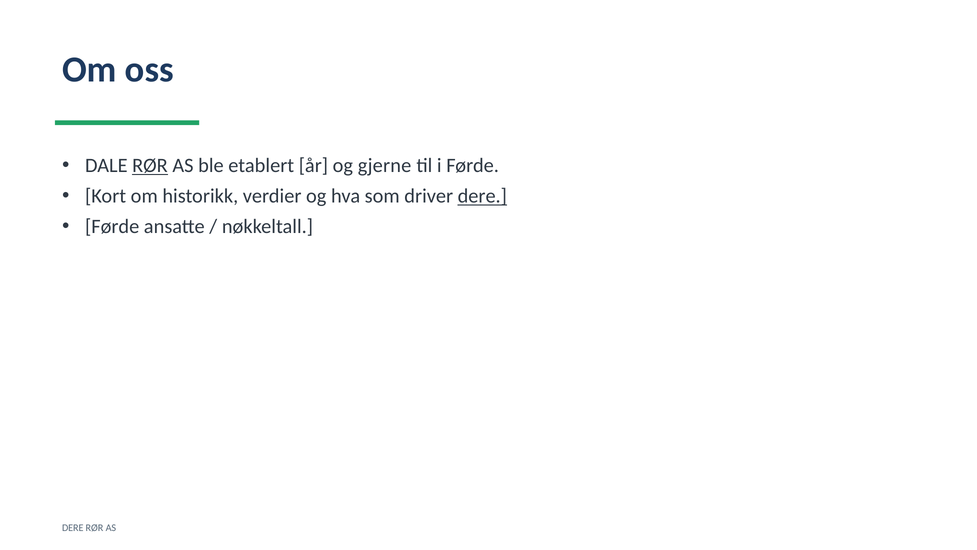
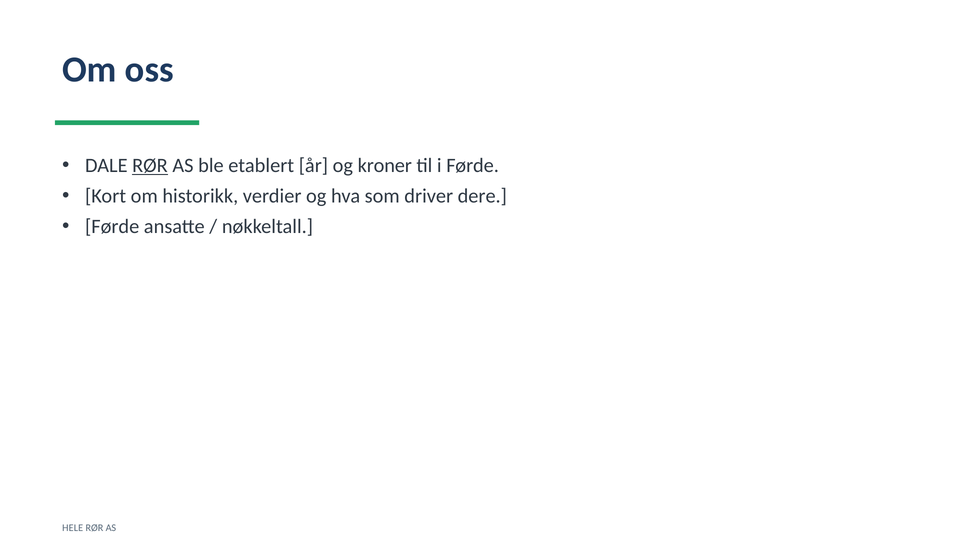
gjerne: gjerne -> kroner (385, 165)
dere underline: present -> none (482, 196)
DERE: DERE -> HELE (73, 527)
